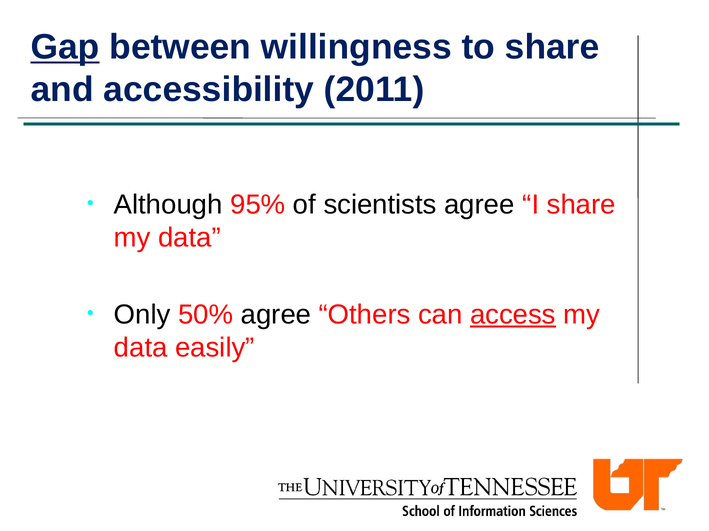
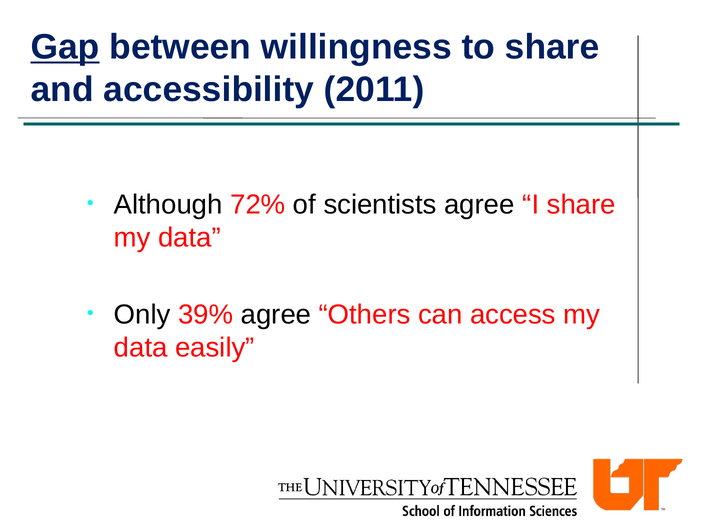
95%: 95% -> 72% (258, 205)
50%: 50% -> 39% (206, 315)
access underline: present -> none (513, 315)
